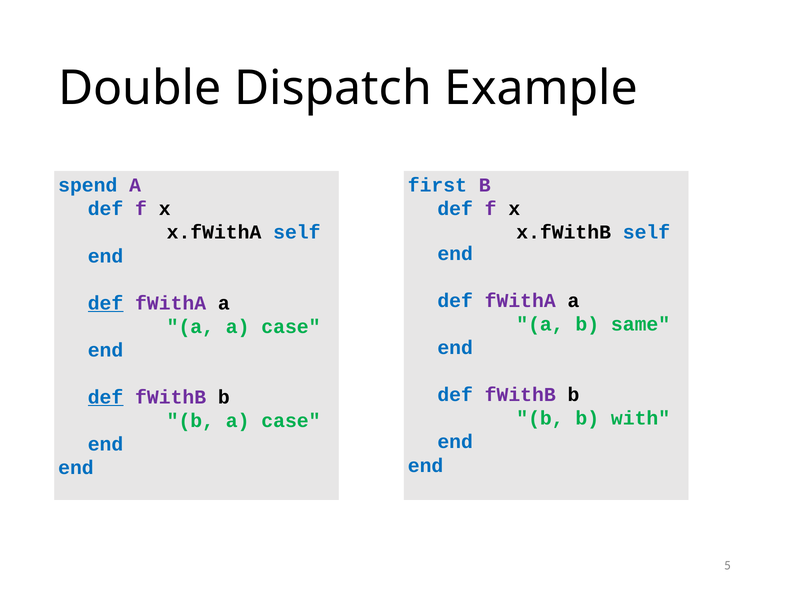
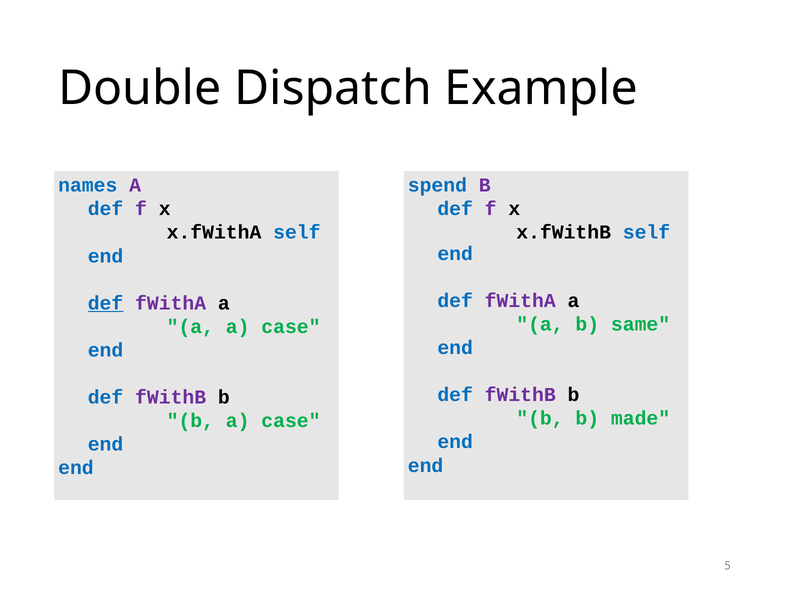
spend: spend -> names (88, 185)
first: first -> spend (437, 185)
def underline: present -> none (106, 397)
with: with -> made (641, 418)
